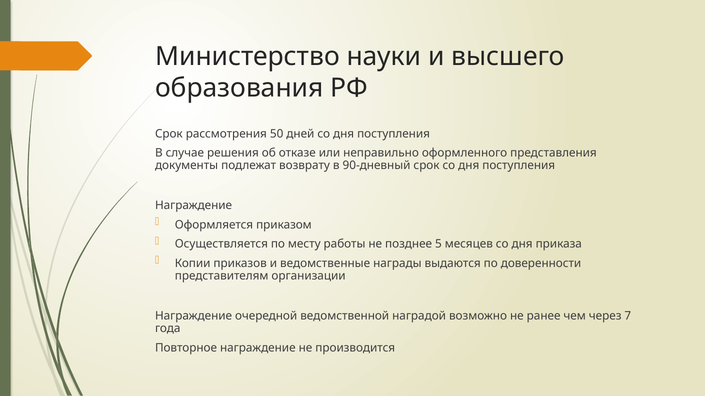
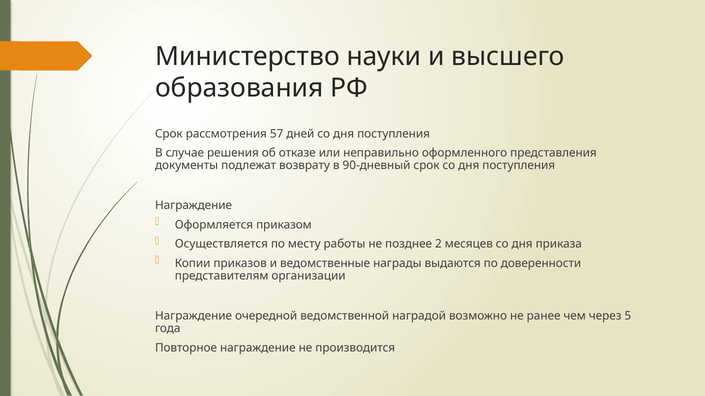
50: 50 -> 57 (277, 134)
5: 5 -> 2 (438, 244)
7: 7 -> 5 (628, 316)
